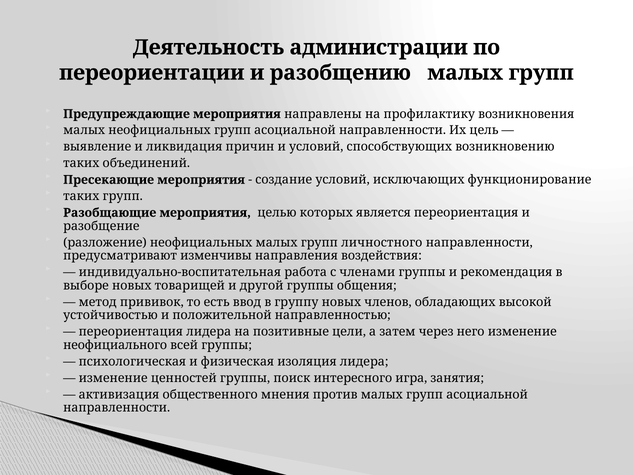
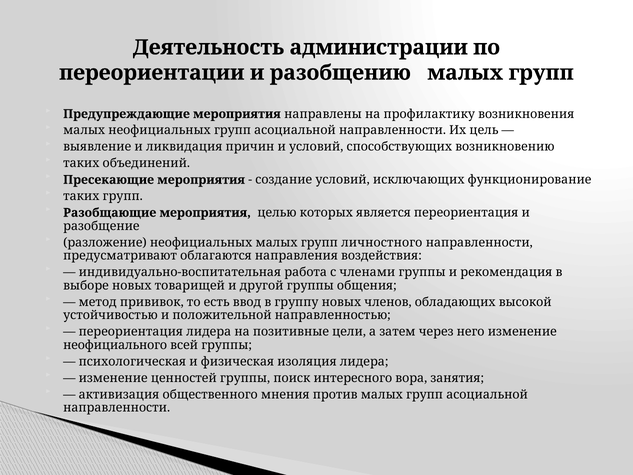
изменчивы: изменчивы -> облагаются (216, 256)
игра: игра -> вора (411, 378)
